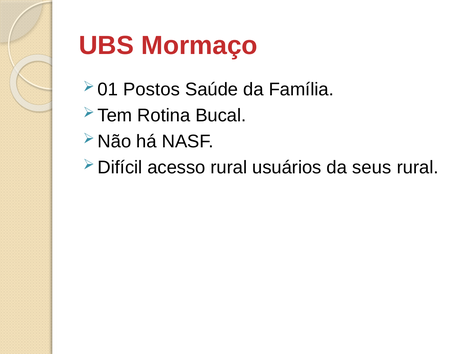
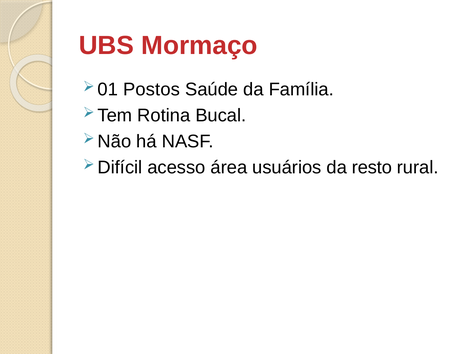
acesso rural: rural -> área (229, 167)
seus: seus -> resto (372, 167)
